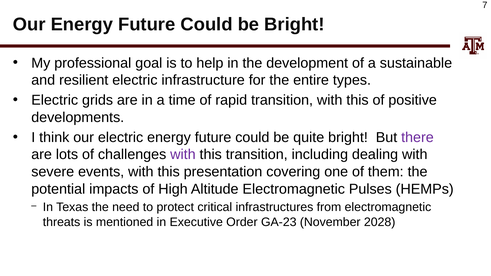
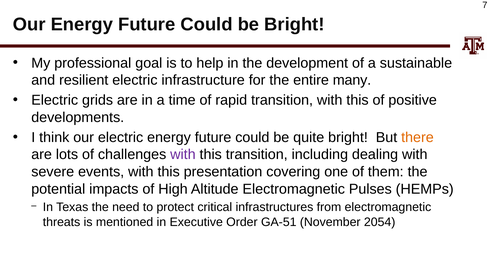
types: types -> many (352, 80)
there colour: purple -> orange (417, 138)
GA-23: GA-23 -> GA-51 (279, 222)
2028: 2028 -> 2054 (380, 222)
